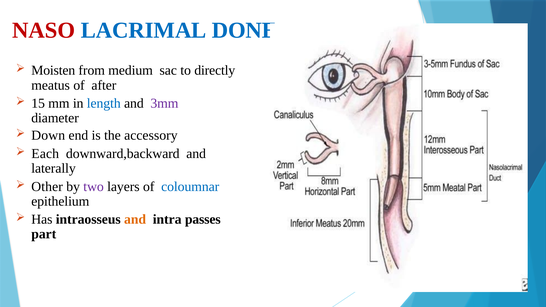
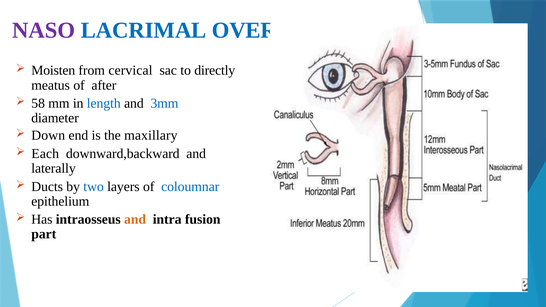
NASO colour: red -> purple (44, 30)
DONE: DONE -> OVER (244, 30)
medium: medium -> cervical (130, 70)
15: 15 -> 58 (38, 103)
3mm colour: purple -> blue (164, 103)
accessory: accessory -> maxillary (151, 135)
Other: Other -> Ducts (47, 187)
two colour: purple -> blue (94, 187)
passes: passes -> fusion (203, 220)
